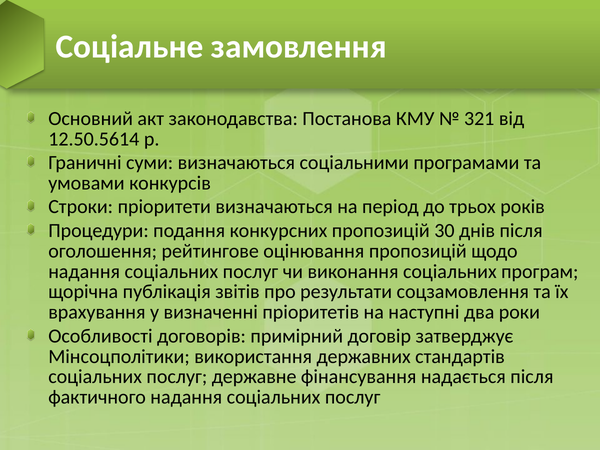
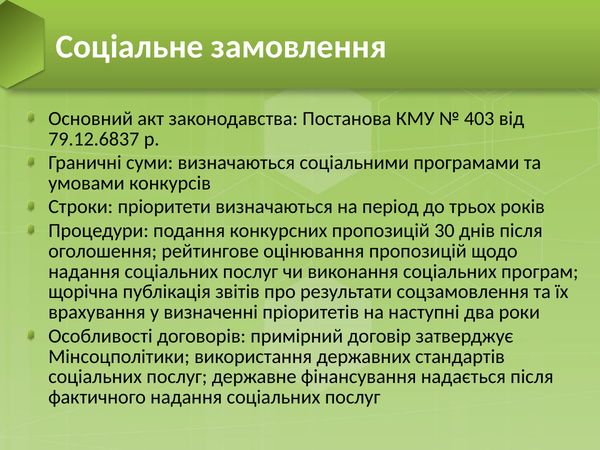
321: 321 -> 403 (479, 119)
12.50.5614: 12.50.5614 -> 79.12.6837 (94, 139)
